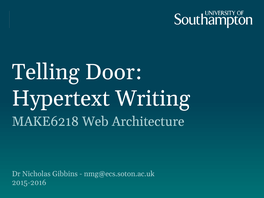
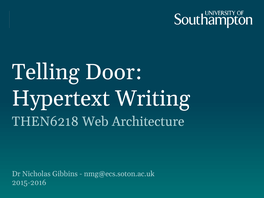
MAKE6218: MAKE6218 -> THEN6218 (45, 122)
